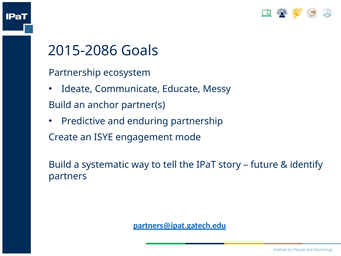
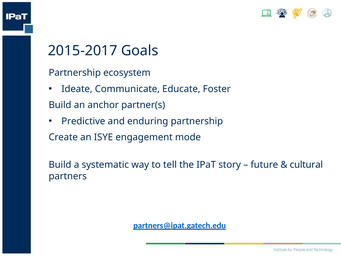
2015-2086: 2015-2086 -> 2015-2017 (83, 51)
Messy: Messy -> Foster (217, 89)
identify: identify -> cultural (306, 165)
